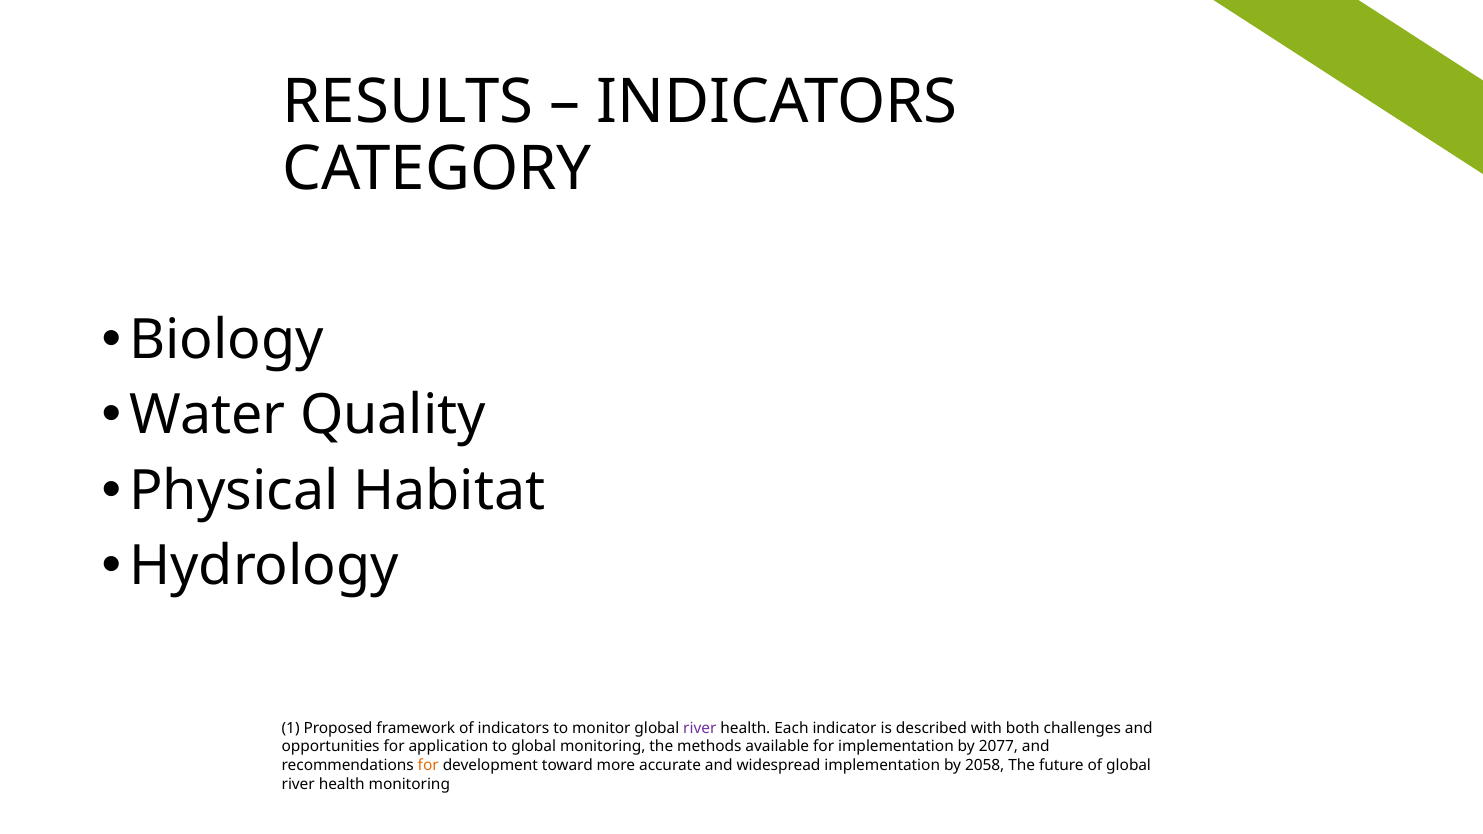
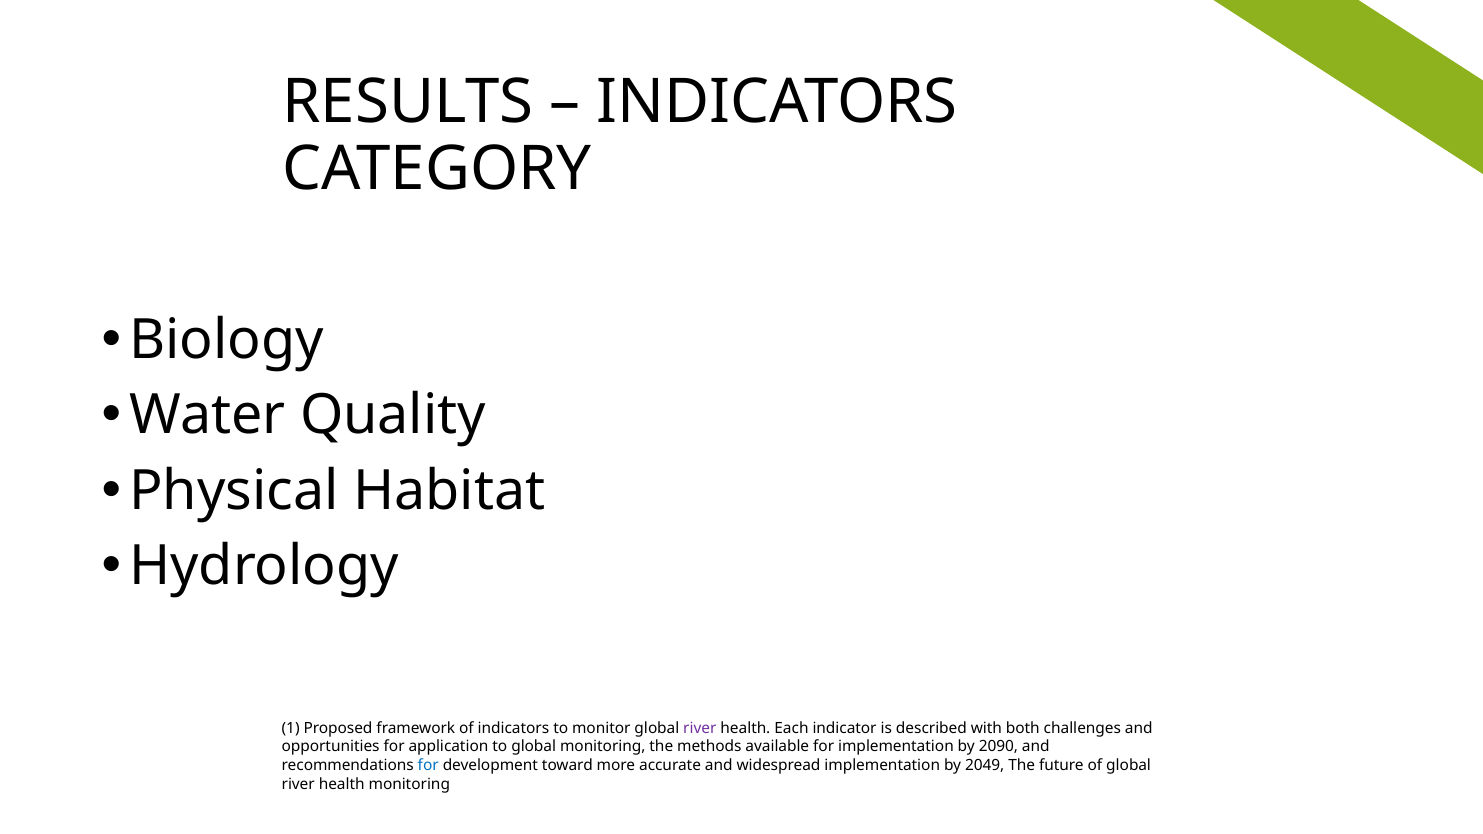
2077: 2077 -> 2090 (998, 747)
for colour: orange -> blue (428, 766)
2058: 2058 -> 2049 (985, 766)
